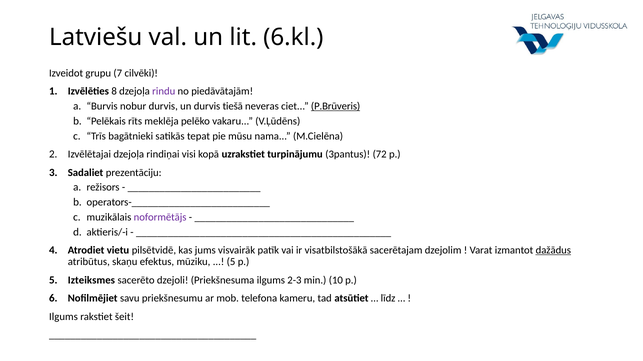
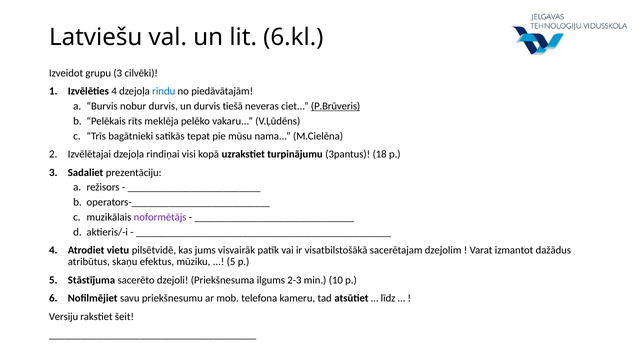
grupu 7: 7 -> 3 (118, 73)
Izvēlēties 8: 8 -> 4 (114, 92)
rindu colour: purple -> blue (164, 92)
72: 72 -> 18 (380, 155)
dažādus underline: present -> none (553, 251)
Izteiksmes: Izteiksmes -> Stāstījuma (91, 281)
Ilgums: Ilgums -> Versiju (64, 317)
